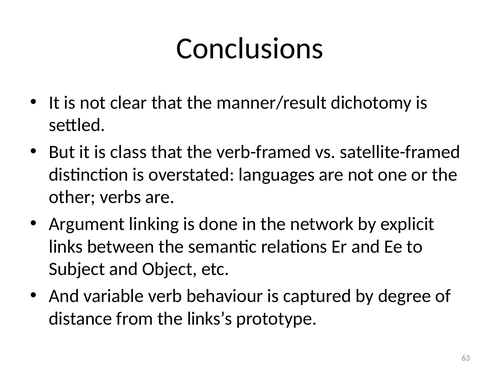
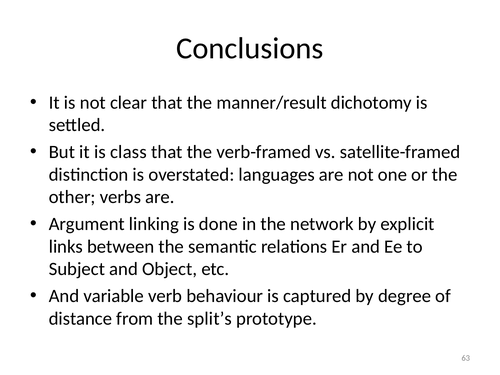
links’s: links’s -> split’s (209, 319)
